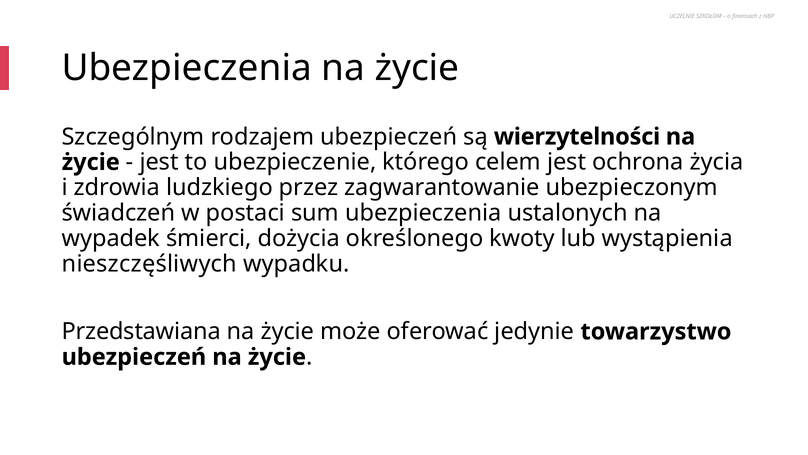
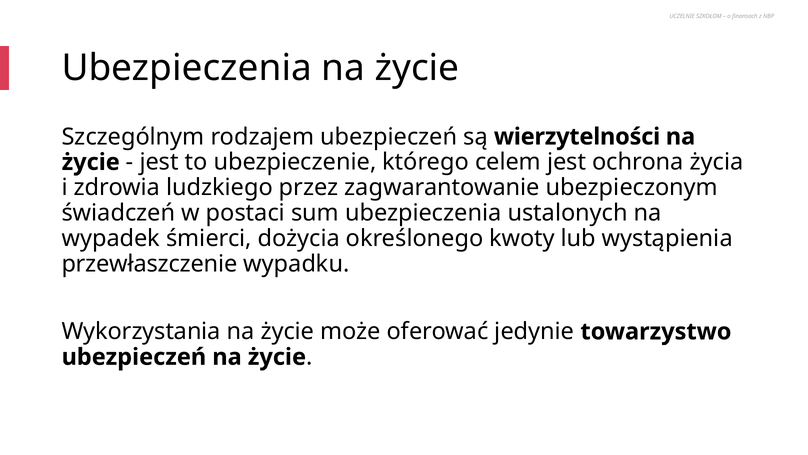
nieszczęśliwych: nieszczęśliwych -> przewłaszczenie (150, 264)
Przedstawiana: Przedstawiana -> Wykorzystania (141, 331)
